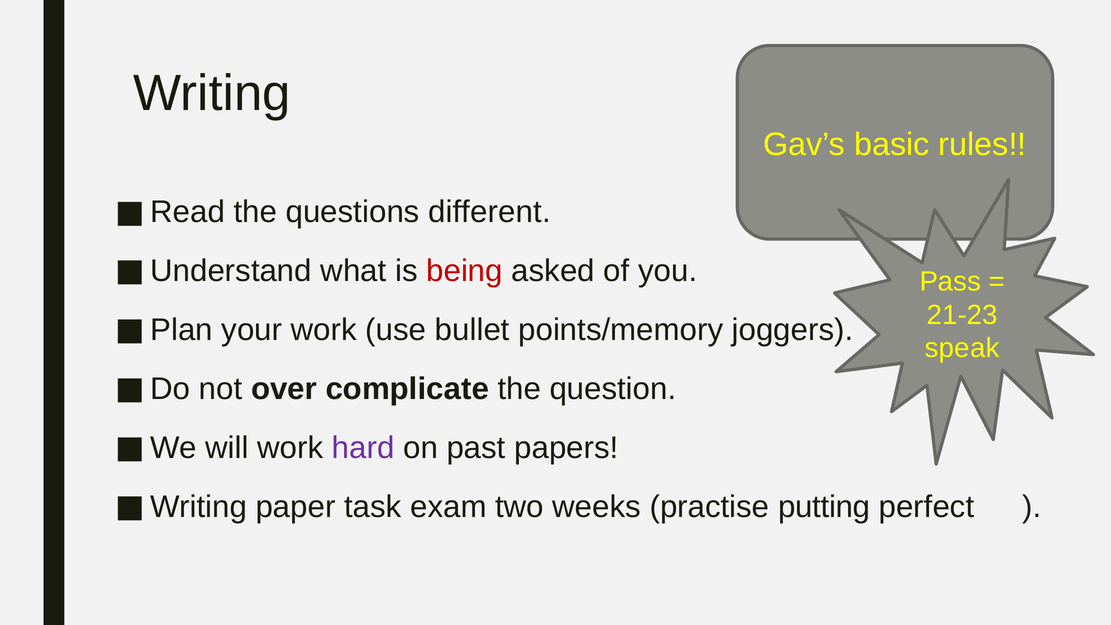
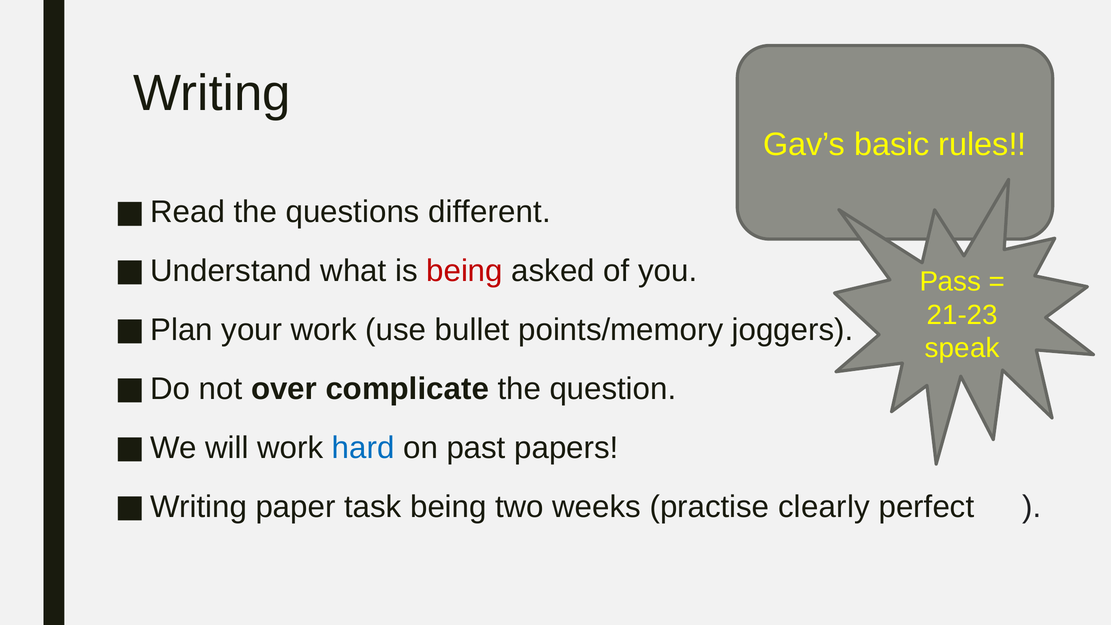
hard colour: purple -> blue (363, 448)
task exam: exam -> being (448, 507)
putting: putting -> clearly (824, 507)
